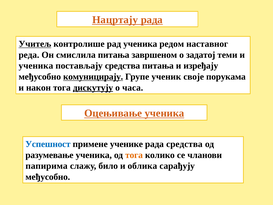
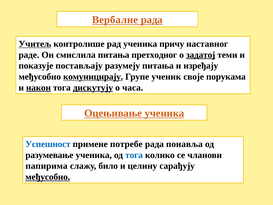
Нацртају: Нацртају -> Вербалне (115, 20)
редом: редом -> причу (172, 44)
реда: реда -> раде (29, 55)
завршеном: завршеном -> претходног (154, 55)
задатој underline: none -> present (201, 55)
ученика: ученика -> показује (36, 66)
постављају средства: средства -> разумеју (122, 66)
након underline: none -> present (38, 88)
ученике: ученике -> потребе (126, 144)
рада средства: средства -> понавља (184, 144)
тога colour: orange -> blue (134, 155)
облика: облика -> целину (142, 166)
међусобно underline: none -> present (48, 177)
